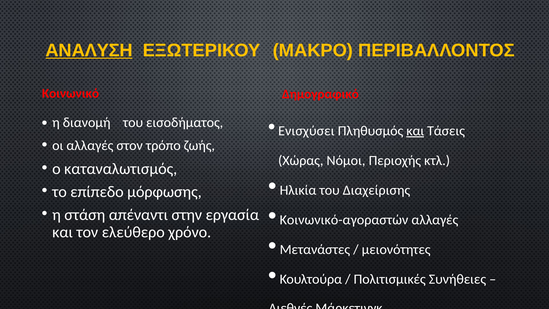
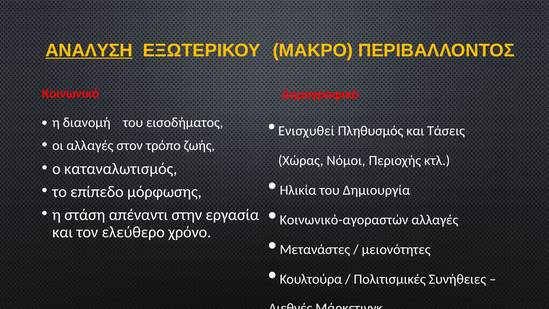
Ενισχύσει: Ενισχύσει -> Ενισχυθεί (306, 131)
και underline: present -> none (415, 131)
Διαχείρισης: Διαχείρισης -> Δημιουργία (376, 190)
